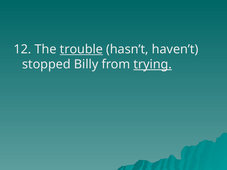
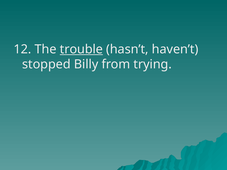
trying underline: present -> none (153, 64)
